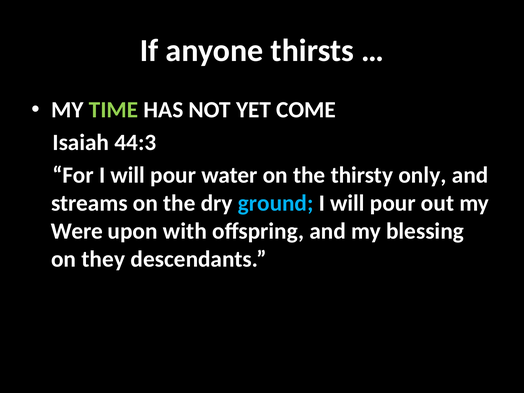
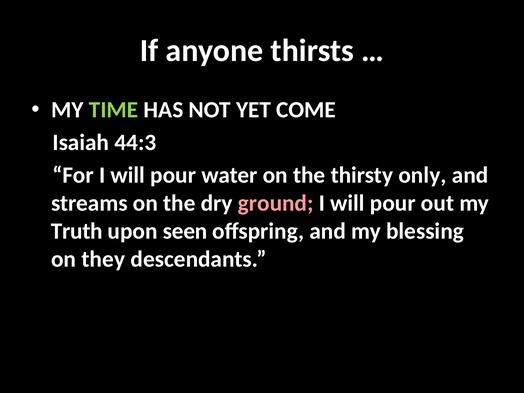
ground colour: light blue -> pink (276, 203)
Were: Were -> Truth (77, 231)
with: with -> seen (185, 231)
